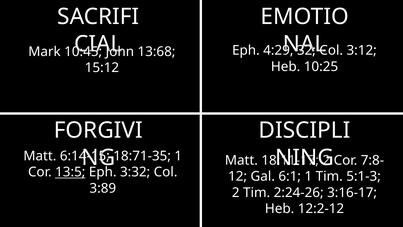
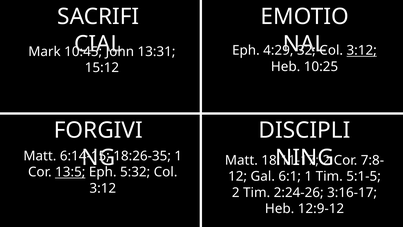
3:12 underline: none -> present (362, 50)
13:68: 13:68 -> 13:31 (157, 52)
18:71-35: 18:71-35 -> 18:26-35 (142, 156)
3:32: 3:32 -> 5:32 (135, 172)
5:1-3: 5:1-3 -> 5:1-5 (364, 176)
3:89: 3:89 -> 3:12 (103, 188)
12:2-12: 12:2-12 -> 12:9-12 (321, 209)
